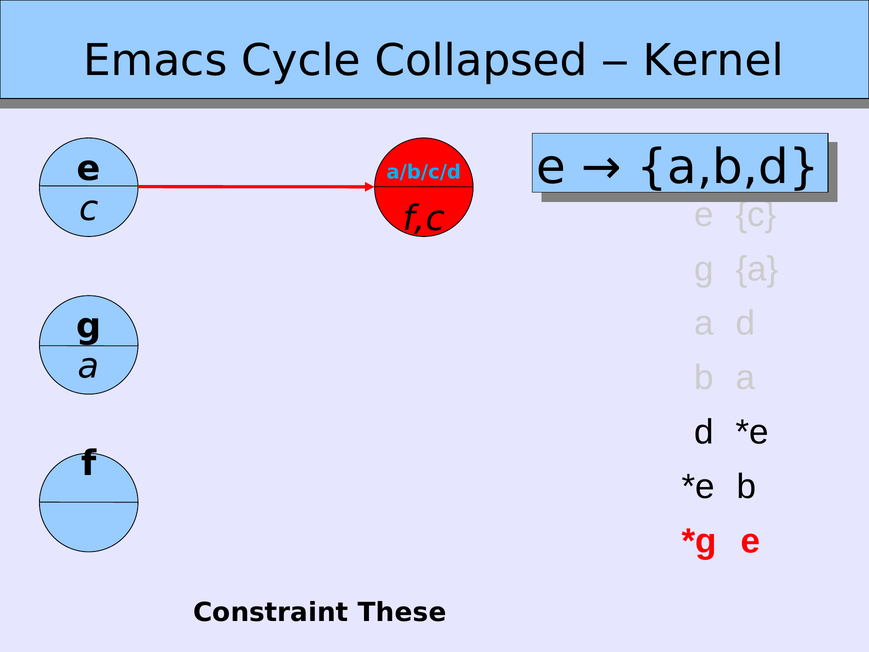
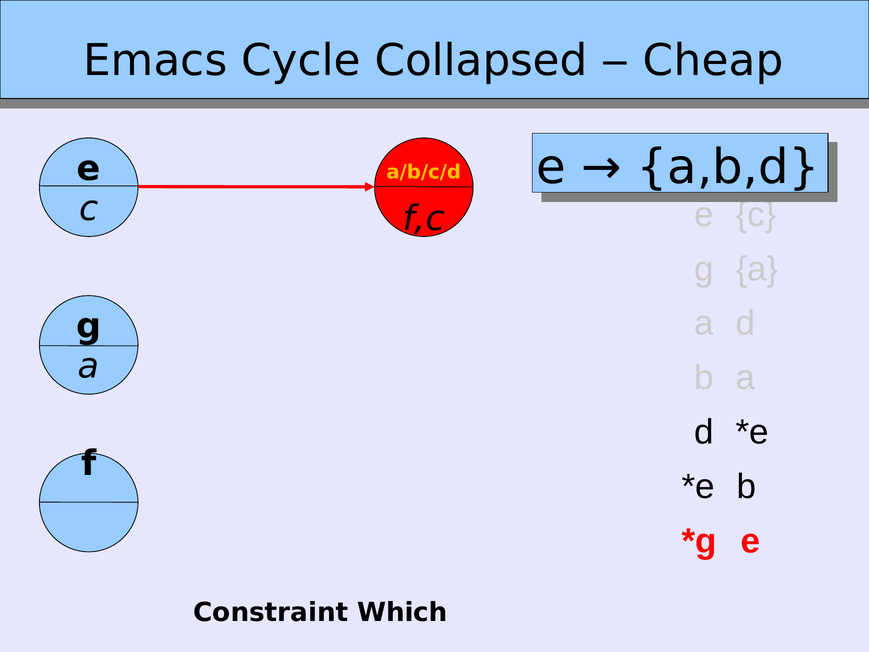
Kernel: Kernel -> Cheap (713, 61)
a/b/c/d colour: light blue -> yellow (424, 172)
These: These -> Which (402, 613)
